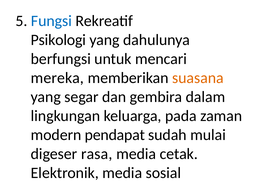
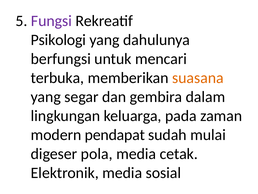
Fungsi colour: blue -> purple (51, 21)
mereka: mereka -> terbuka (57, 78)
rasa: rasa -> pola (97, 154)
